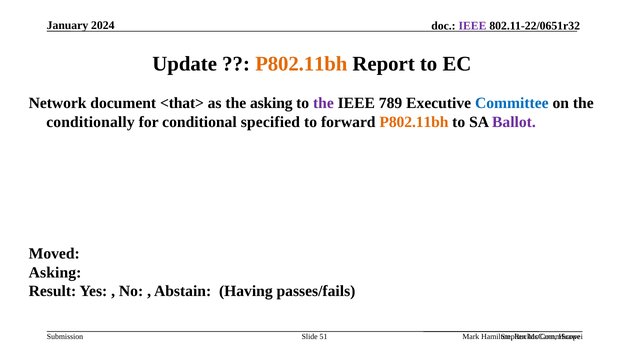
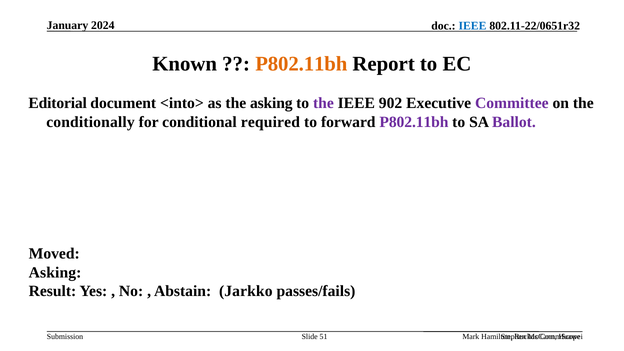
IEEE colour: purple -> blue (472, 26)
Update: Update -> Known (185, 64)
Network: Network -> Editorial (58, 103)
<that>: <that> -> <into> (182, 103)
789: 789 -> 902 (391, 103)
Committee colour: blue -> purple (512, 103)
specified: specified -> required (270, 122)
P802.11bh colour: orange -> purple (414, 122)
Having: Having -> Jarkko (246, 291)
